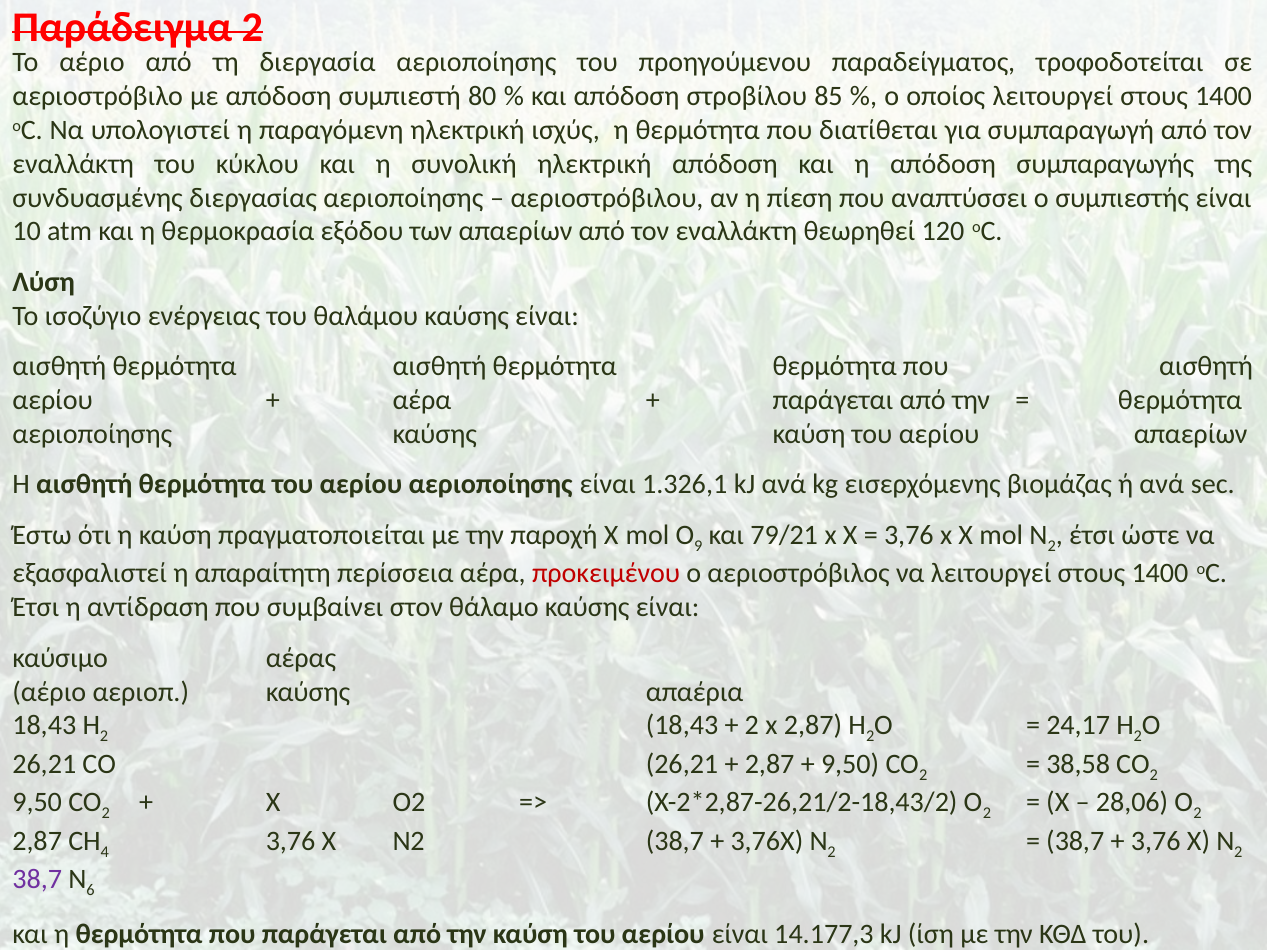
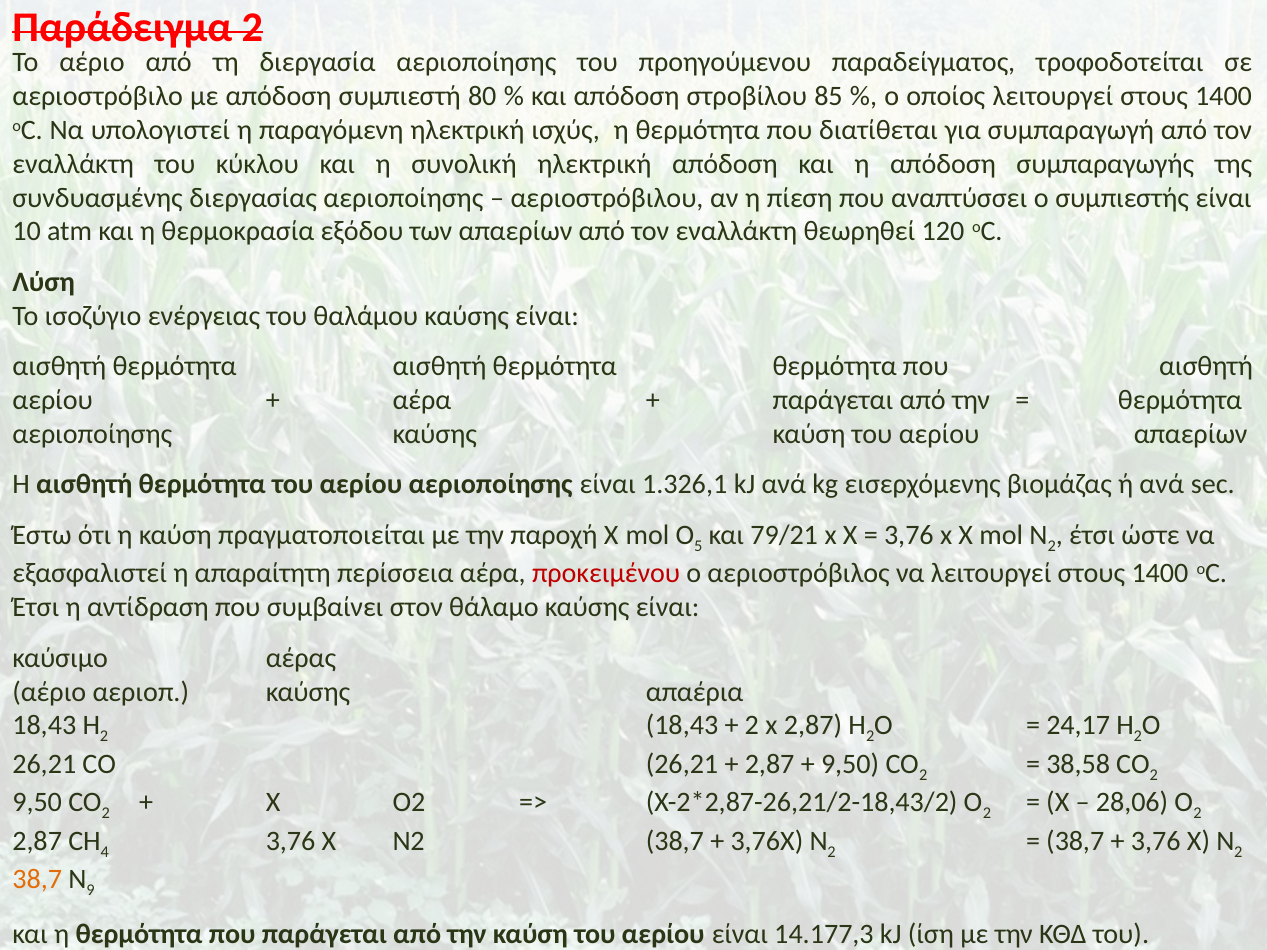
9: 9 -> 5 (698, 546)
38,7 colour: purple -> orange (37, 879)
6: 6 -> 9 (90, 890)
